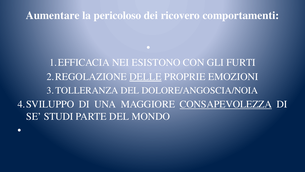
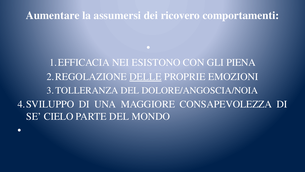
pericoloso: pericoloso -> assumersi (117, 15)
FURTI: FURTI -> PIENA (241, 62)
CONSAPEVOLEZZA underline: present -> none (226, 104)
STUDI: STUDI -> CIELO (59, 116)
